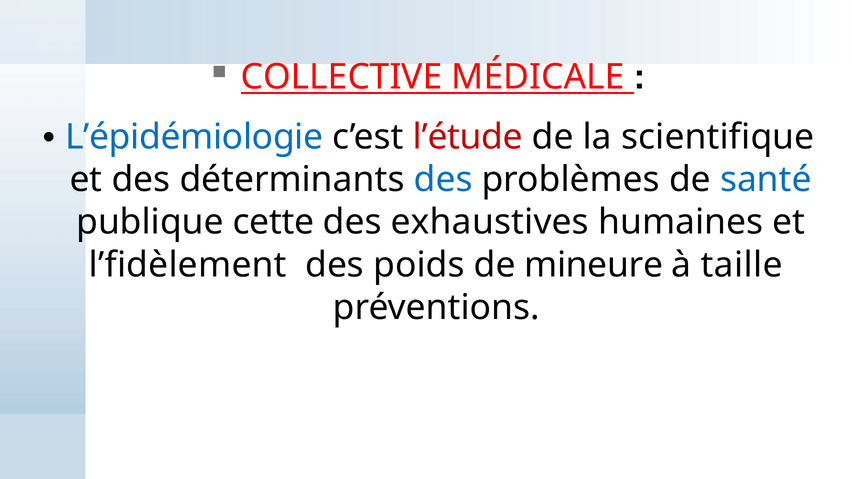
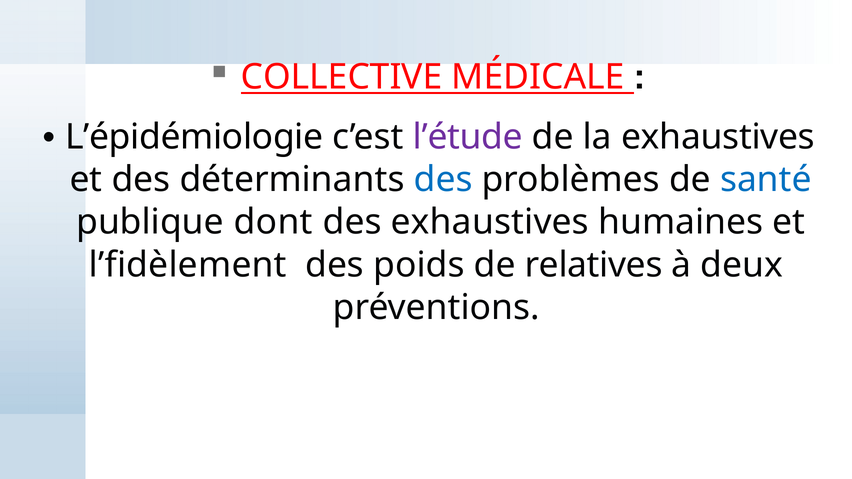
L’épidémiologie colour: blue -> black (194, 137)
l’étude colour: red -> purple (468, 137)
la scientifique: scientifique -> exhaustives (718, 137)
cette: cette -> dont (273, 222)
mineure: mineure -> relatives (594, 265)
taille: taille -> deux (742, 265)
